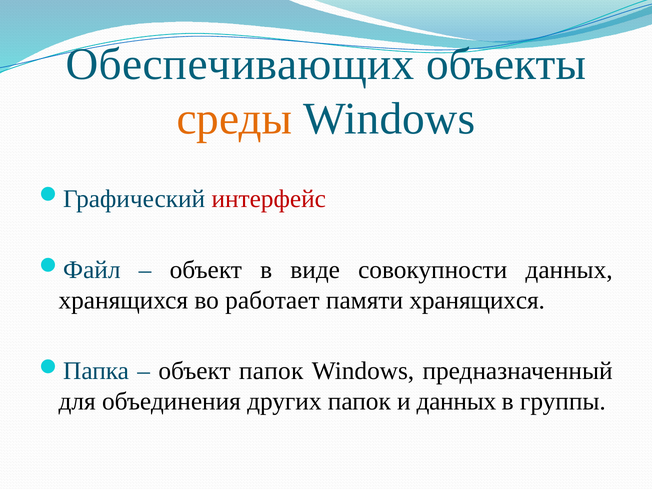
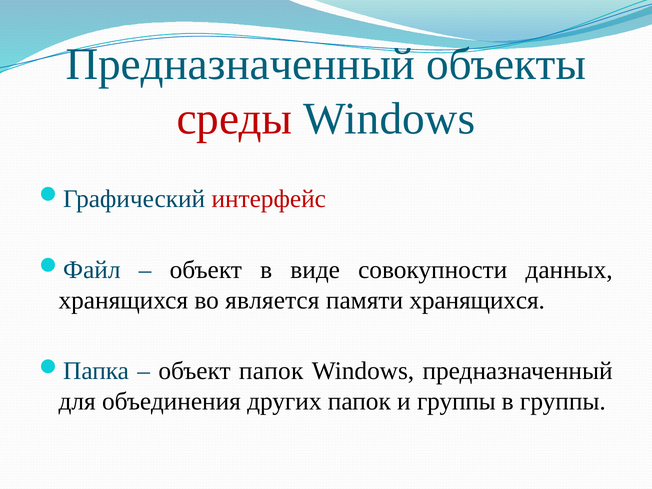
Обеспечивающих: Обеспечивающих -> Предназначенный (240, 64)
среды colour: orange -> red (234, 119)
работает: работает -> является (272, 300)
и данных: данных -> группы (456, 401)
